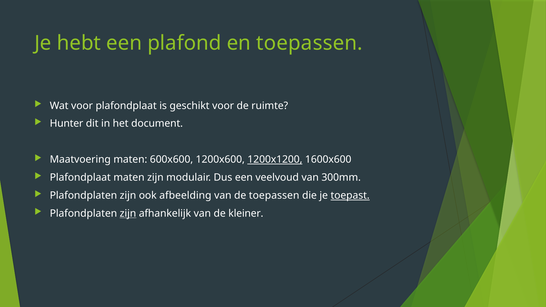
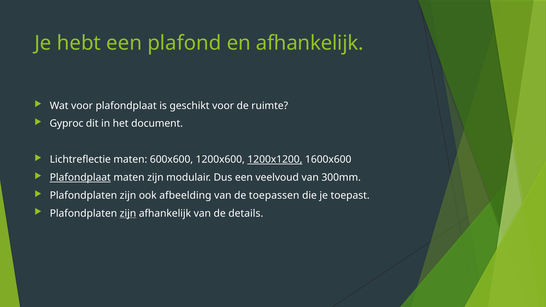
en toepassen: toepassen -> afhankelijk (310, 43)
Hunter: Hunter -> Gyproc (67, 124)
Maatvoering: Maatvoering -> Lichtreflectie (80, 160)
Plafondplaat underline: none -> present (80, 178)
toepast underline: present -> none (350, 196)
kleiner: kleiner -> details (246, 214)
